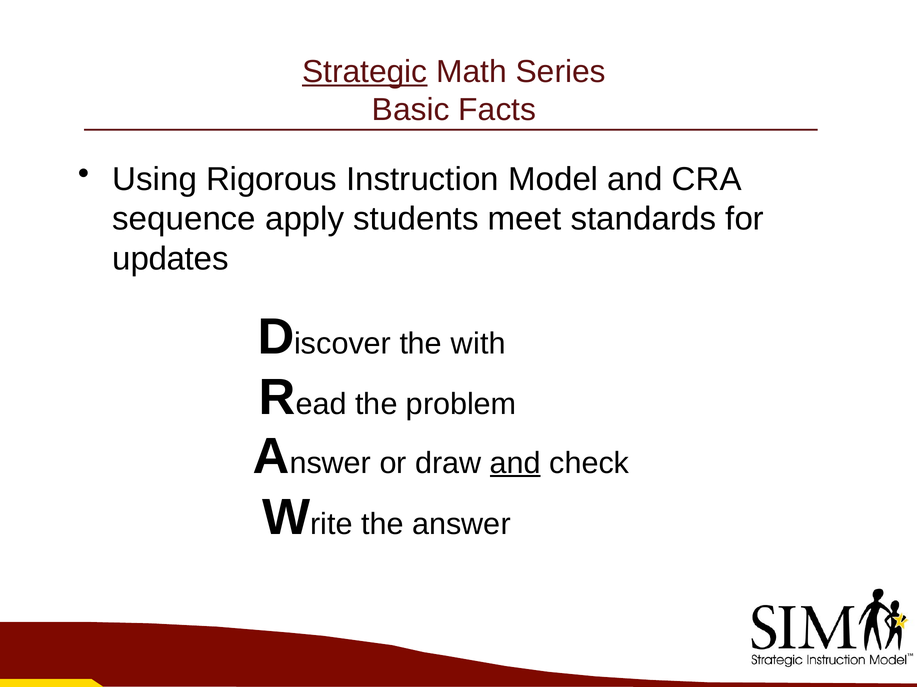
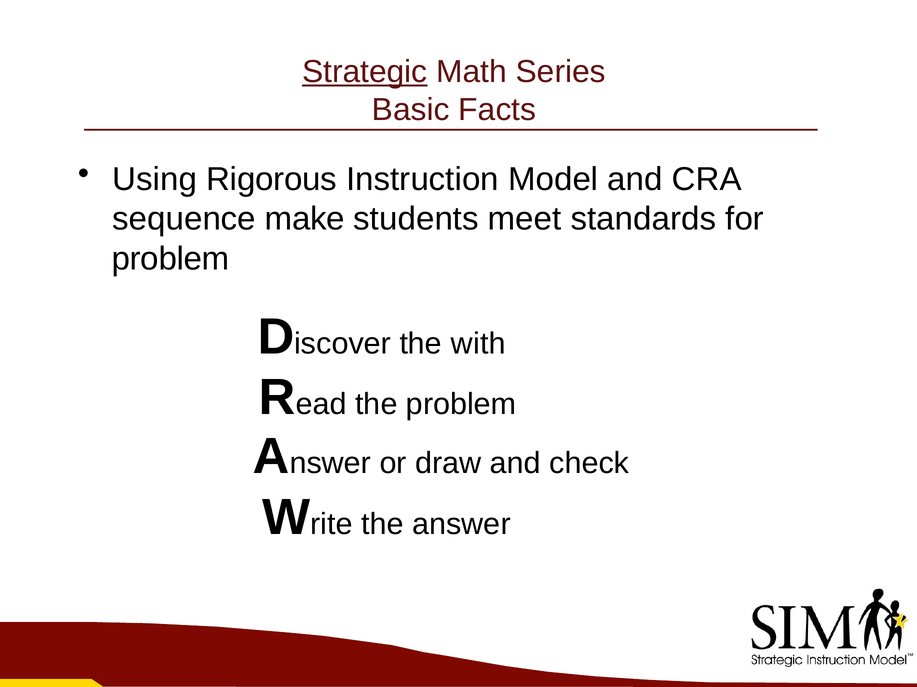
apply: apply -> make (305, 219)
updates: updates -> problem (171, 259)
and underline: present -> none (515, 463)
